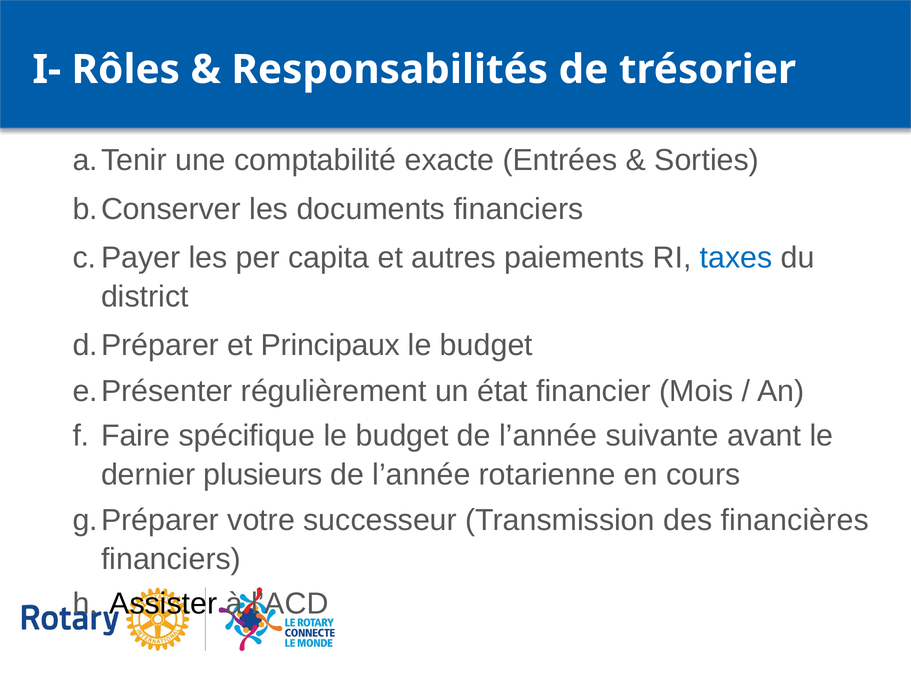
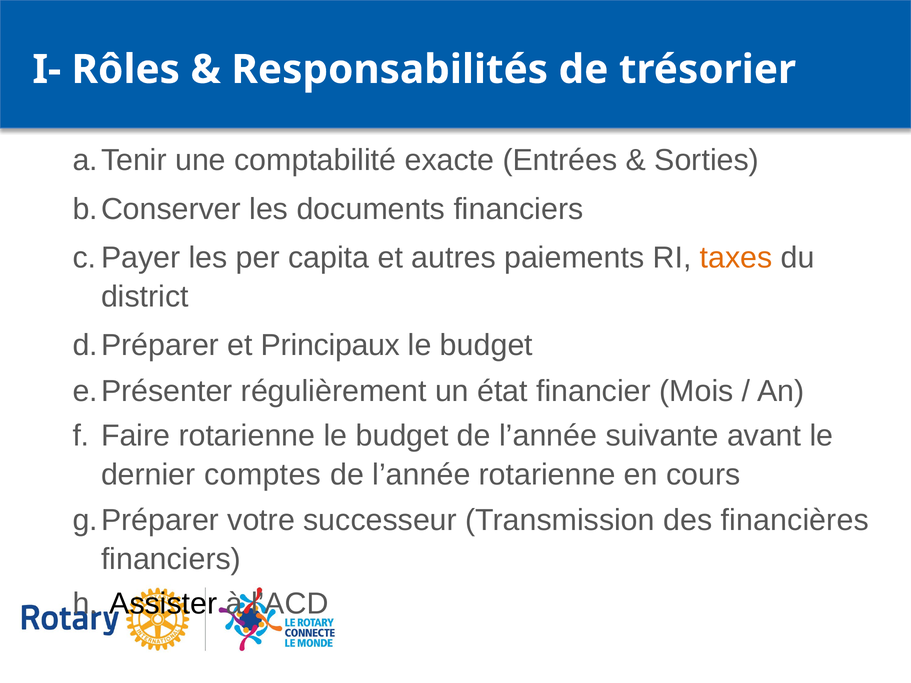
taxes colour: blue -> orange (736, 258)
Faire spécifique: spécifique -> rotarienne (247, 436)
plusieurs: plusieurs -> comptes (263, 475)
